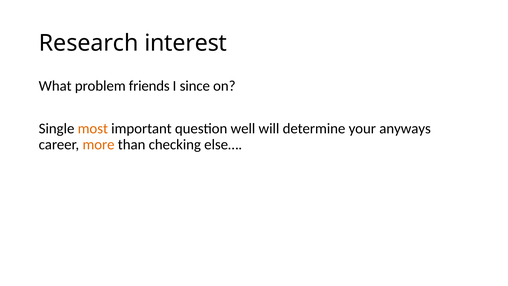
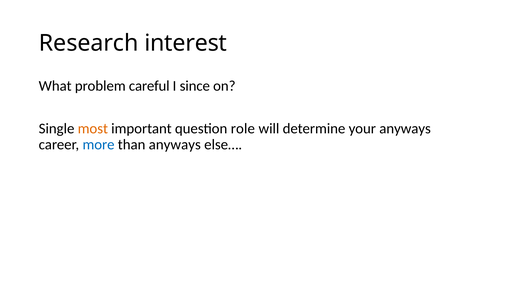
friends: friends -> careful (149, 86)
well: well -> role (243, 128)
more colour: orange -> blue (99, 144)
than checking: checking -> anyways (175, 144)
